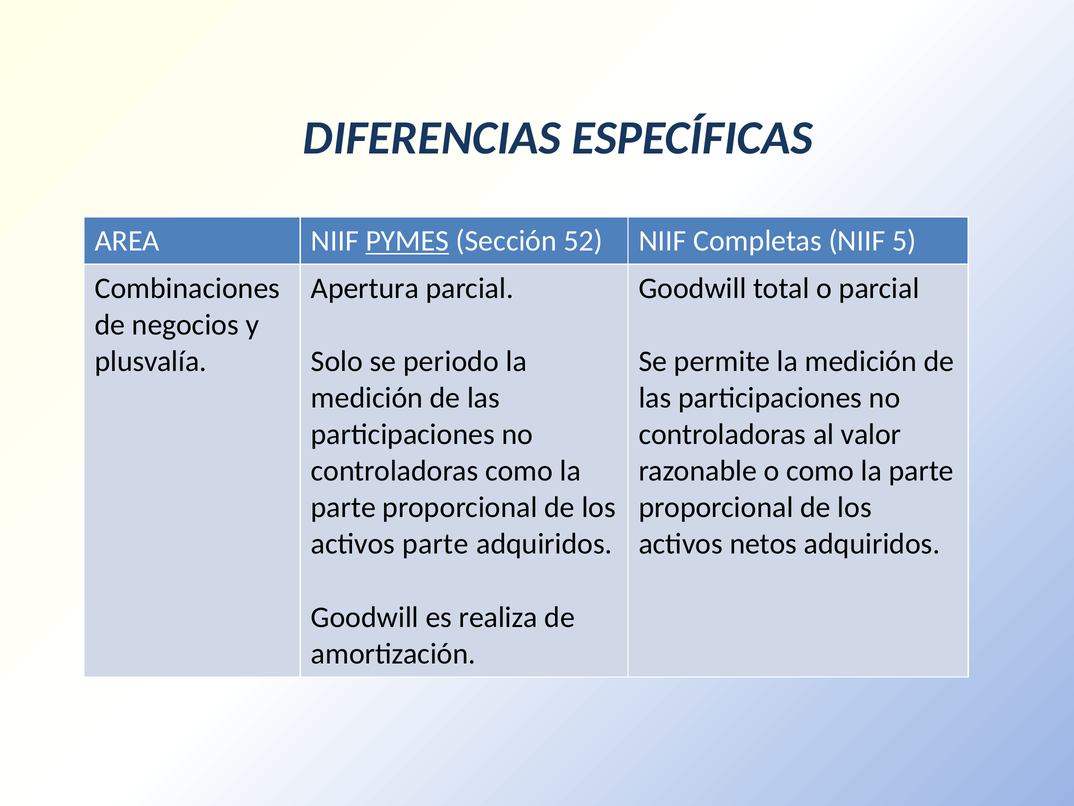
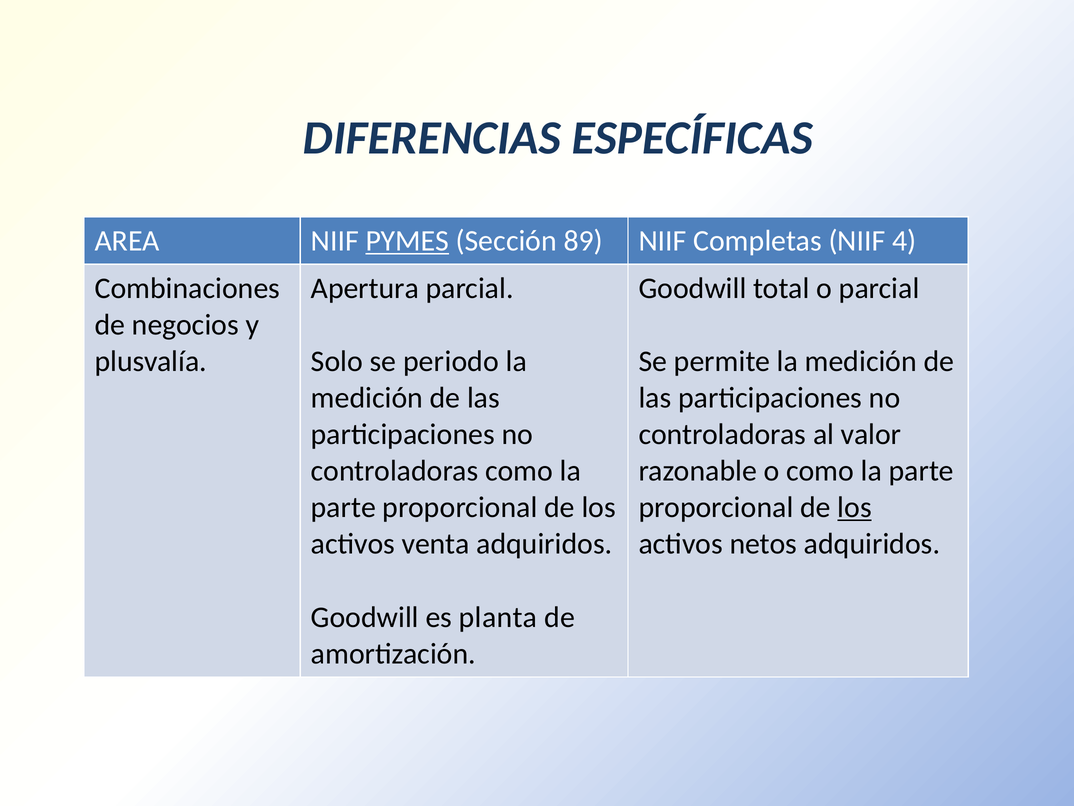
52: 52 -> 89 (583, 241)
5: 5 -> 4 (904, 241)
los underline: none -> present (855, 507)
activos parte: parte -> venta (436, 544)
realiza: realiza -> planta (498, 617)
